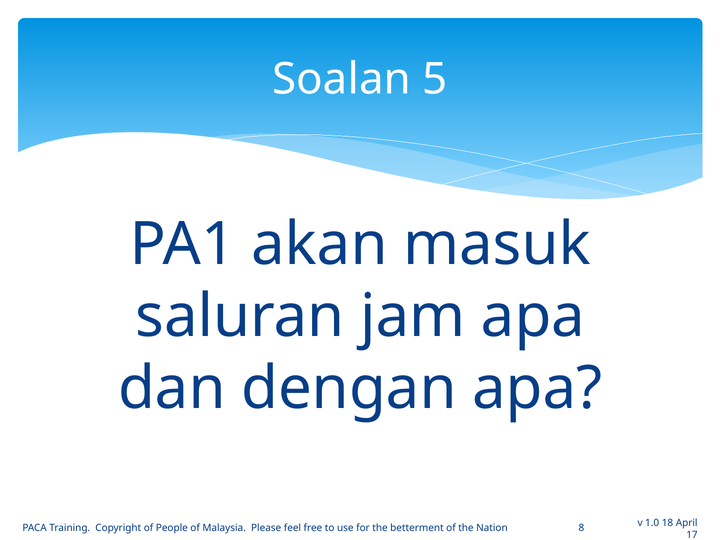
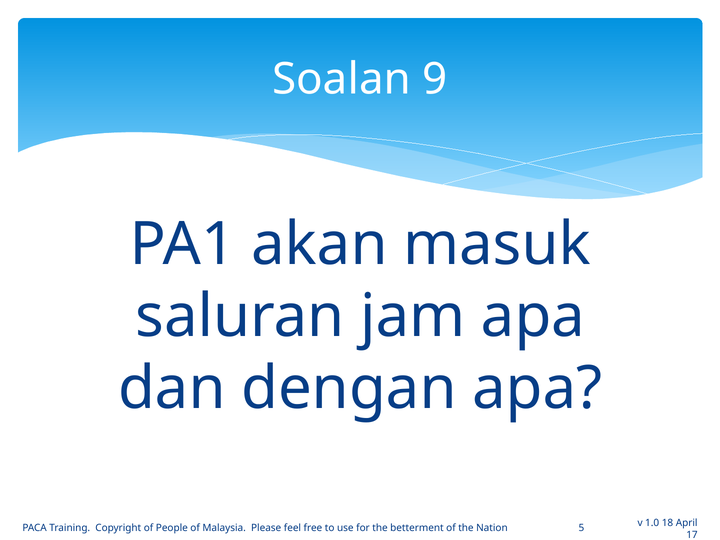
5: 5 -> 9 (435, 79)
8: 8 -> 5 (581, 528)
